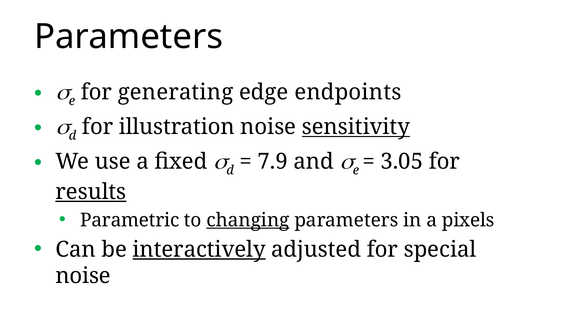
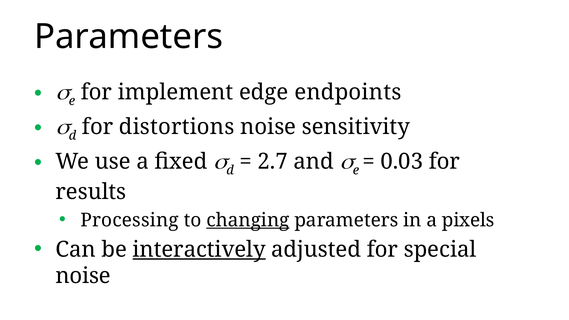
generating: generating -> implement (176, 92)
illustration: illustration -> distortions (177, 127)
sensitivity underline: present -> none (356, 127)
7.9: 7.9 -> 2.7 (273, 162)
3.05: 3.05 -> 0.03 (402, 162)
results underline: present -> none (91, 192)
Parametric: Parametric -> Processing (130, 220)
